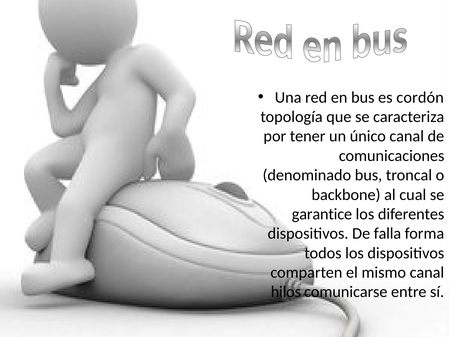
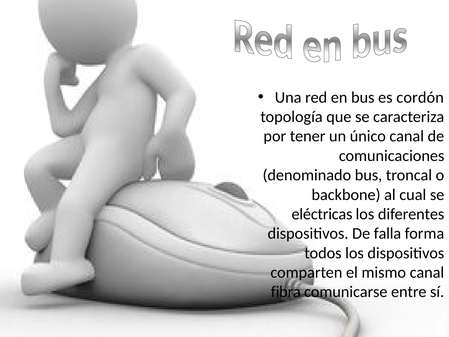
garantice: garantice -> eléctricas (322, 214)
hilos: hilos -> fibra (286, 292)
